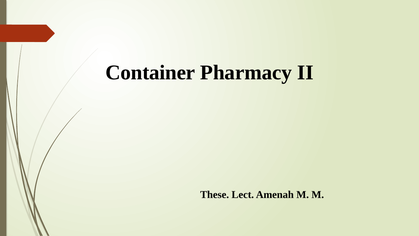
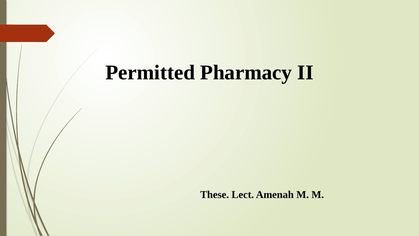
Container: Container -> Permitted (150, 72)
